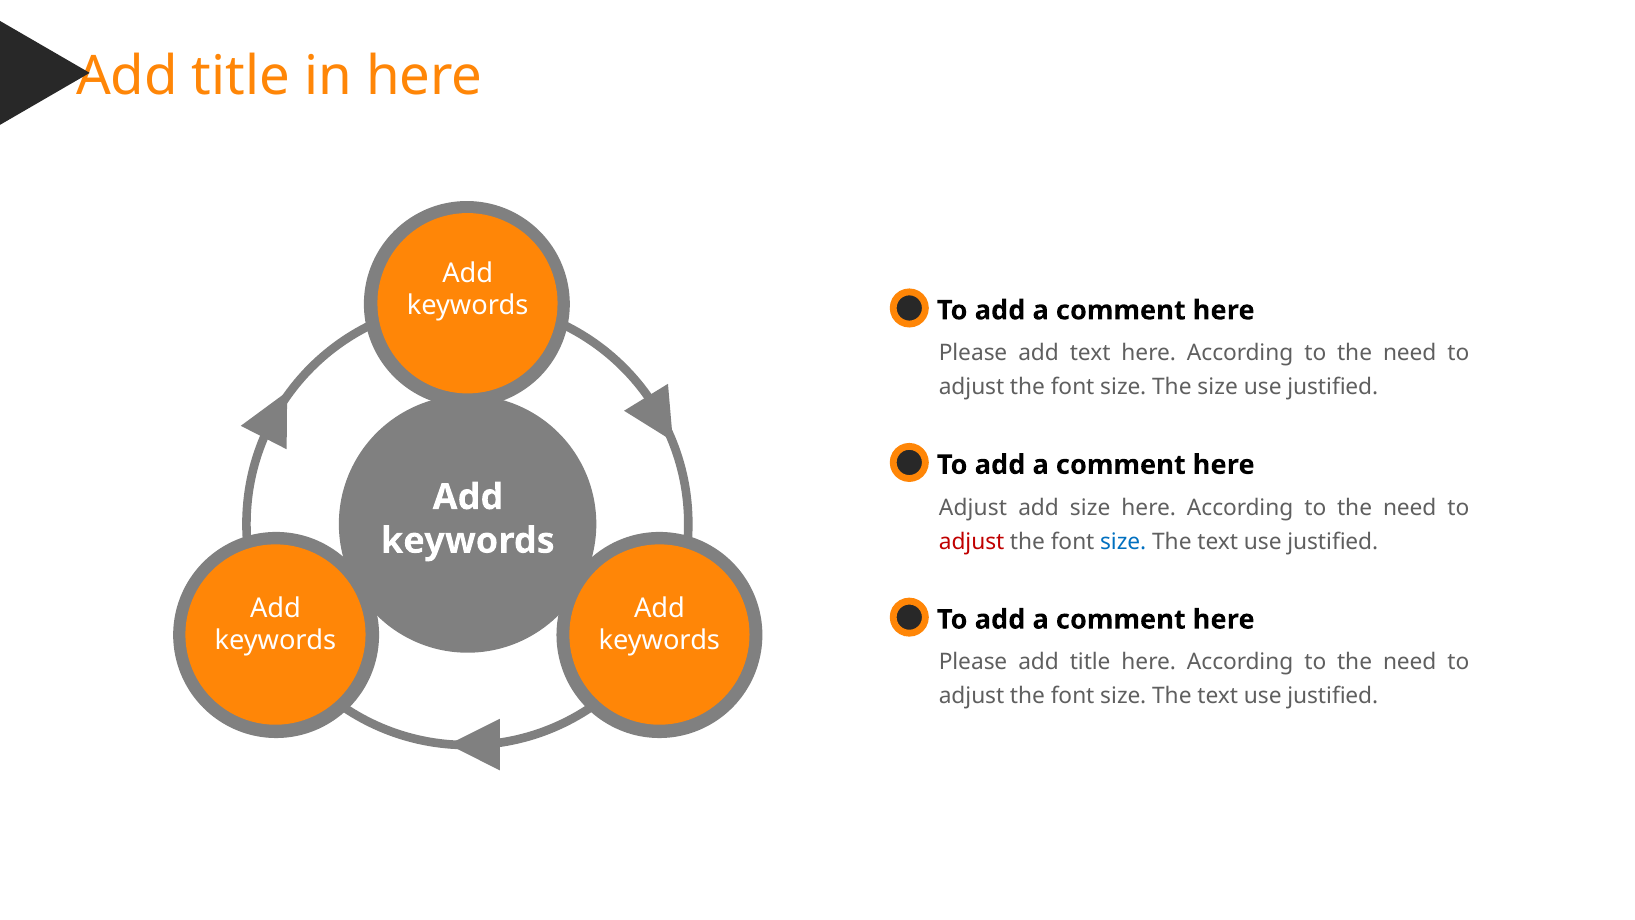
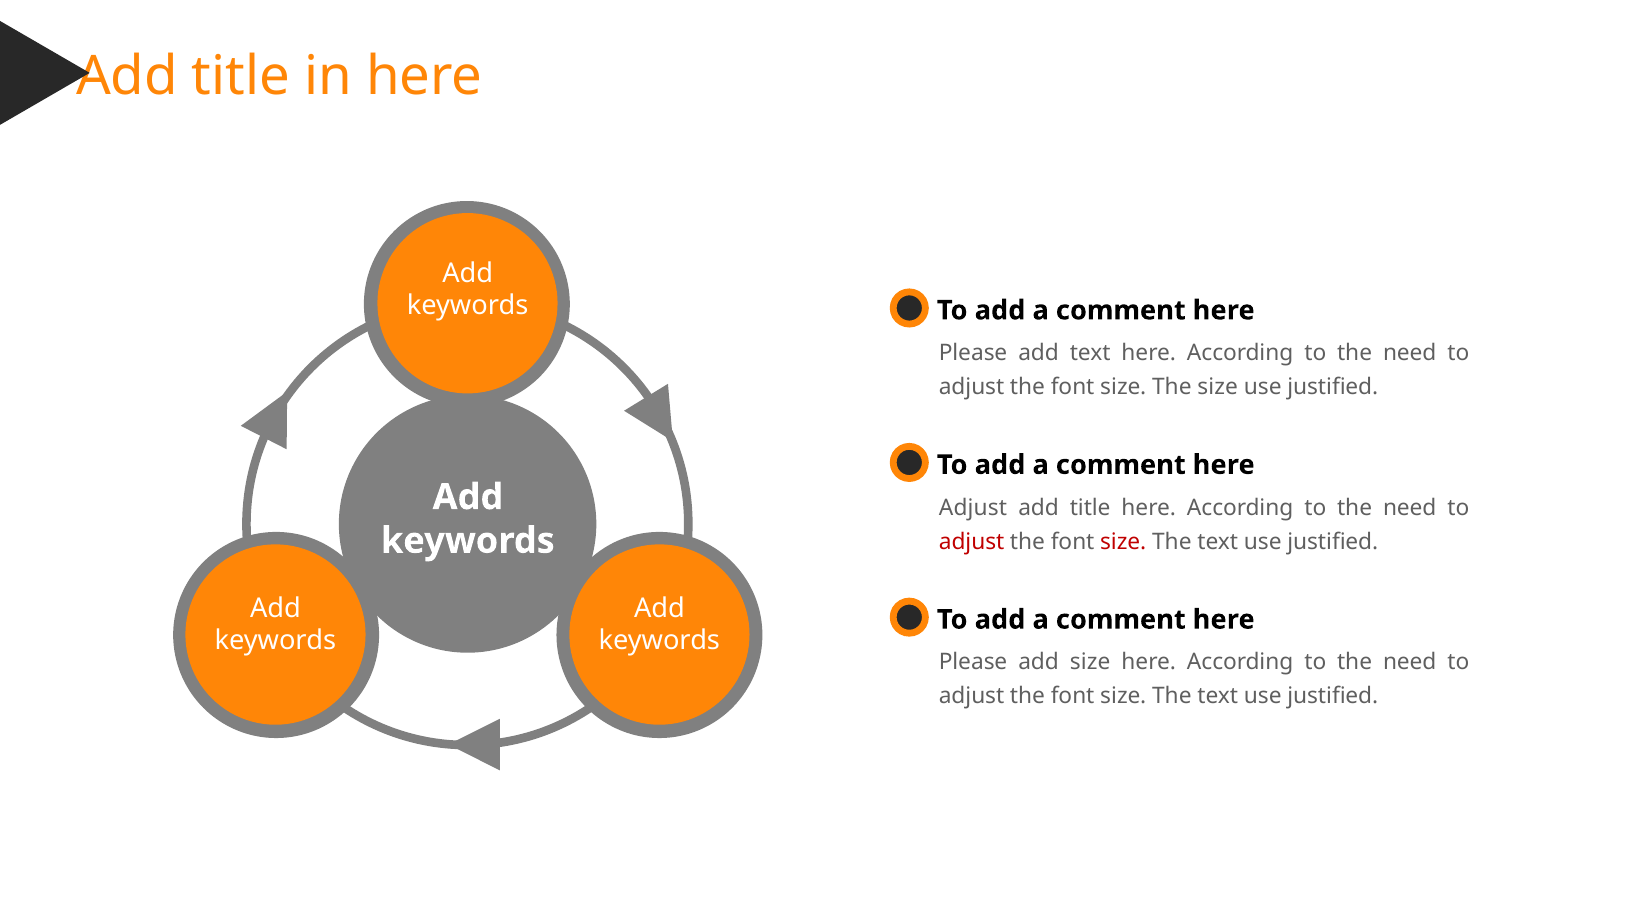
size: size -> title (1090, 507)
size colour: blue -> red (1123, 542)
Please add title: title -> size (1090, 662)
